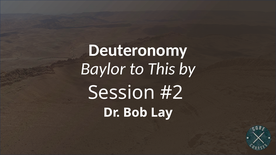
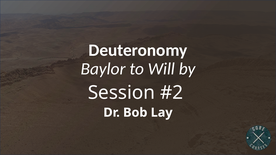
This: This -> Will (161, 69)
